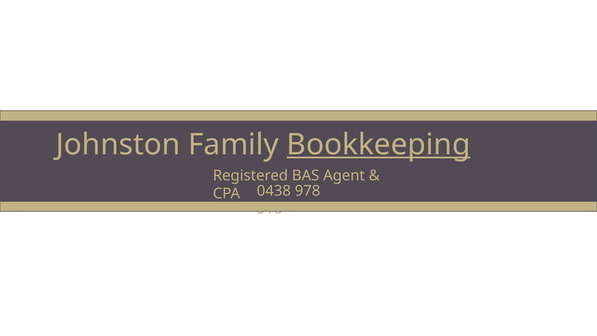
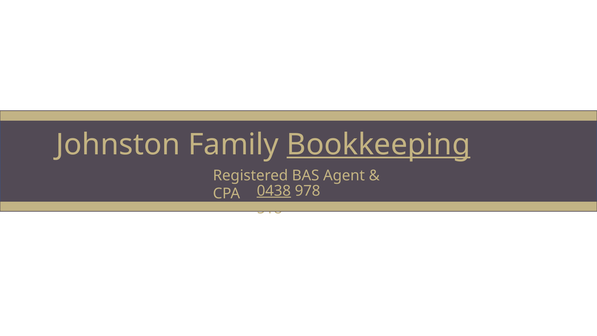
0438 underline: none -> present (274, 191)
